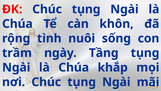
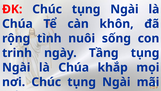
trầm: trầm -> trinh (17, 53)
